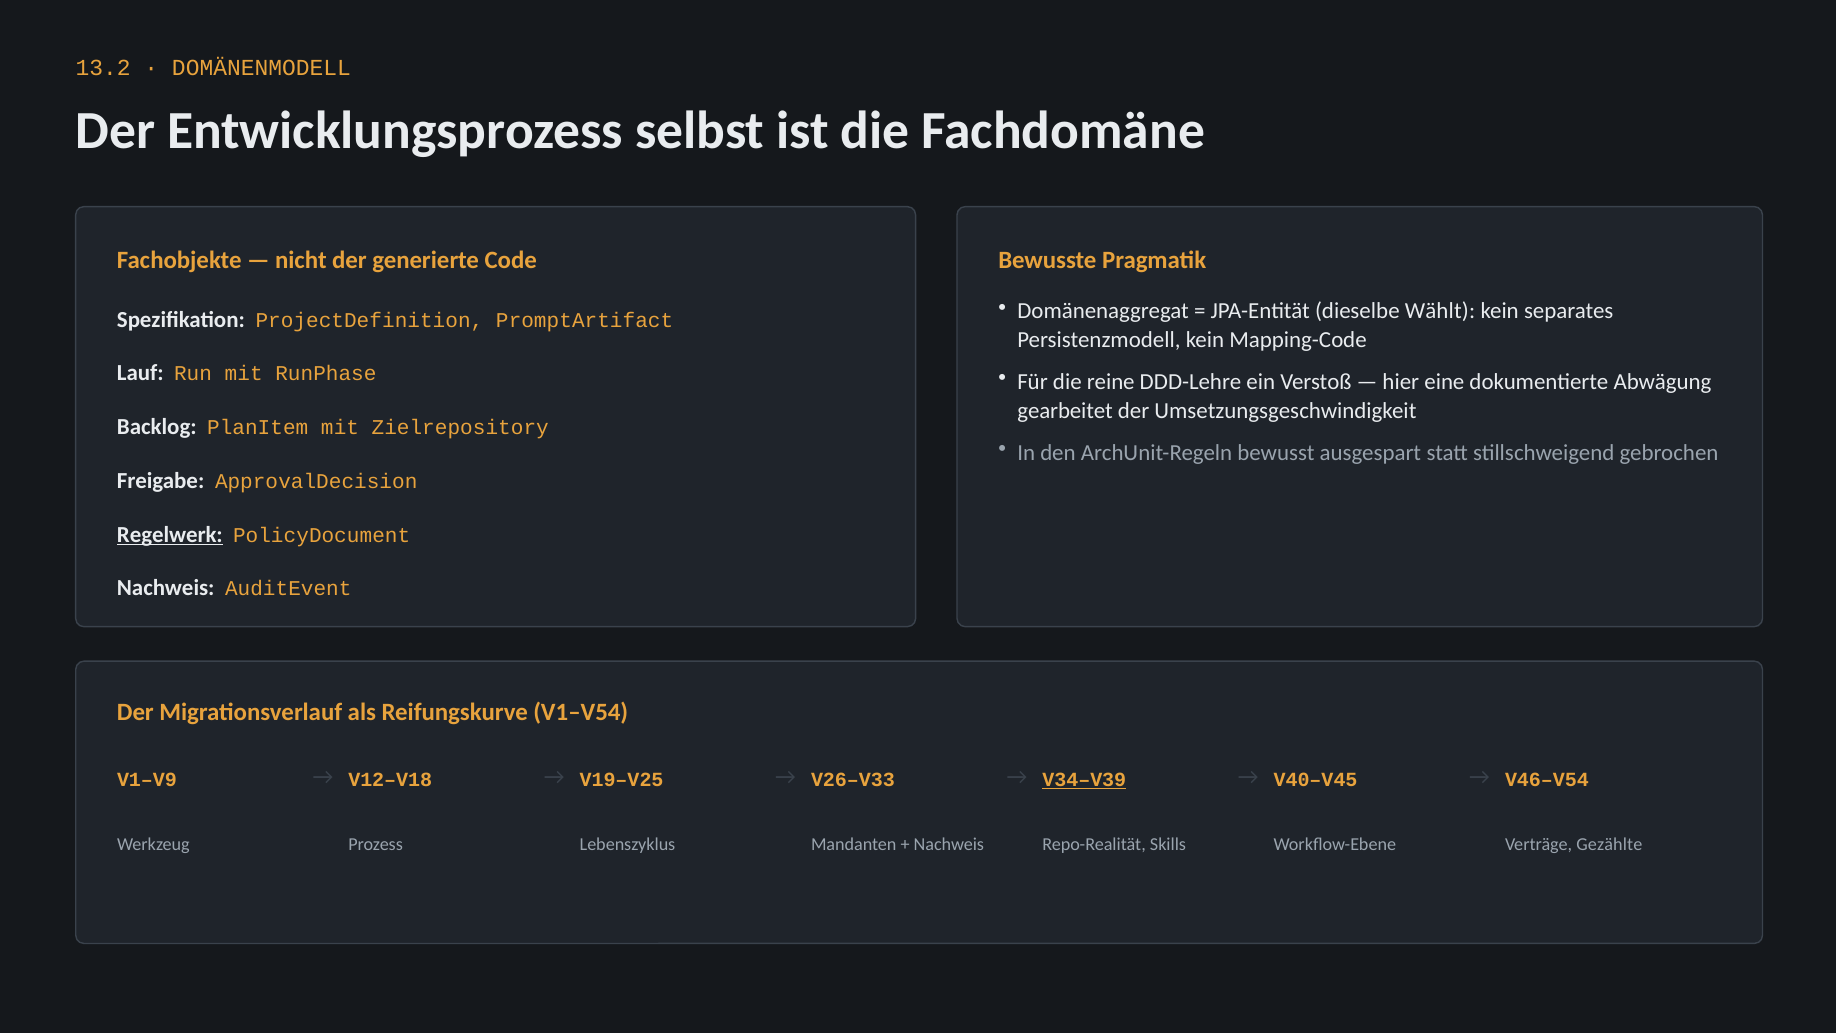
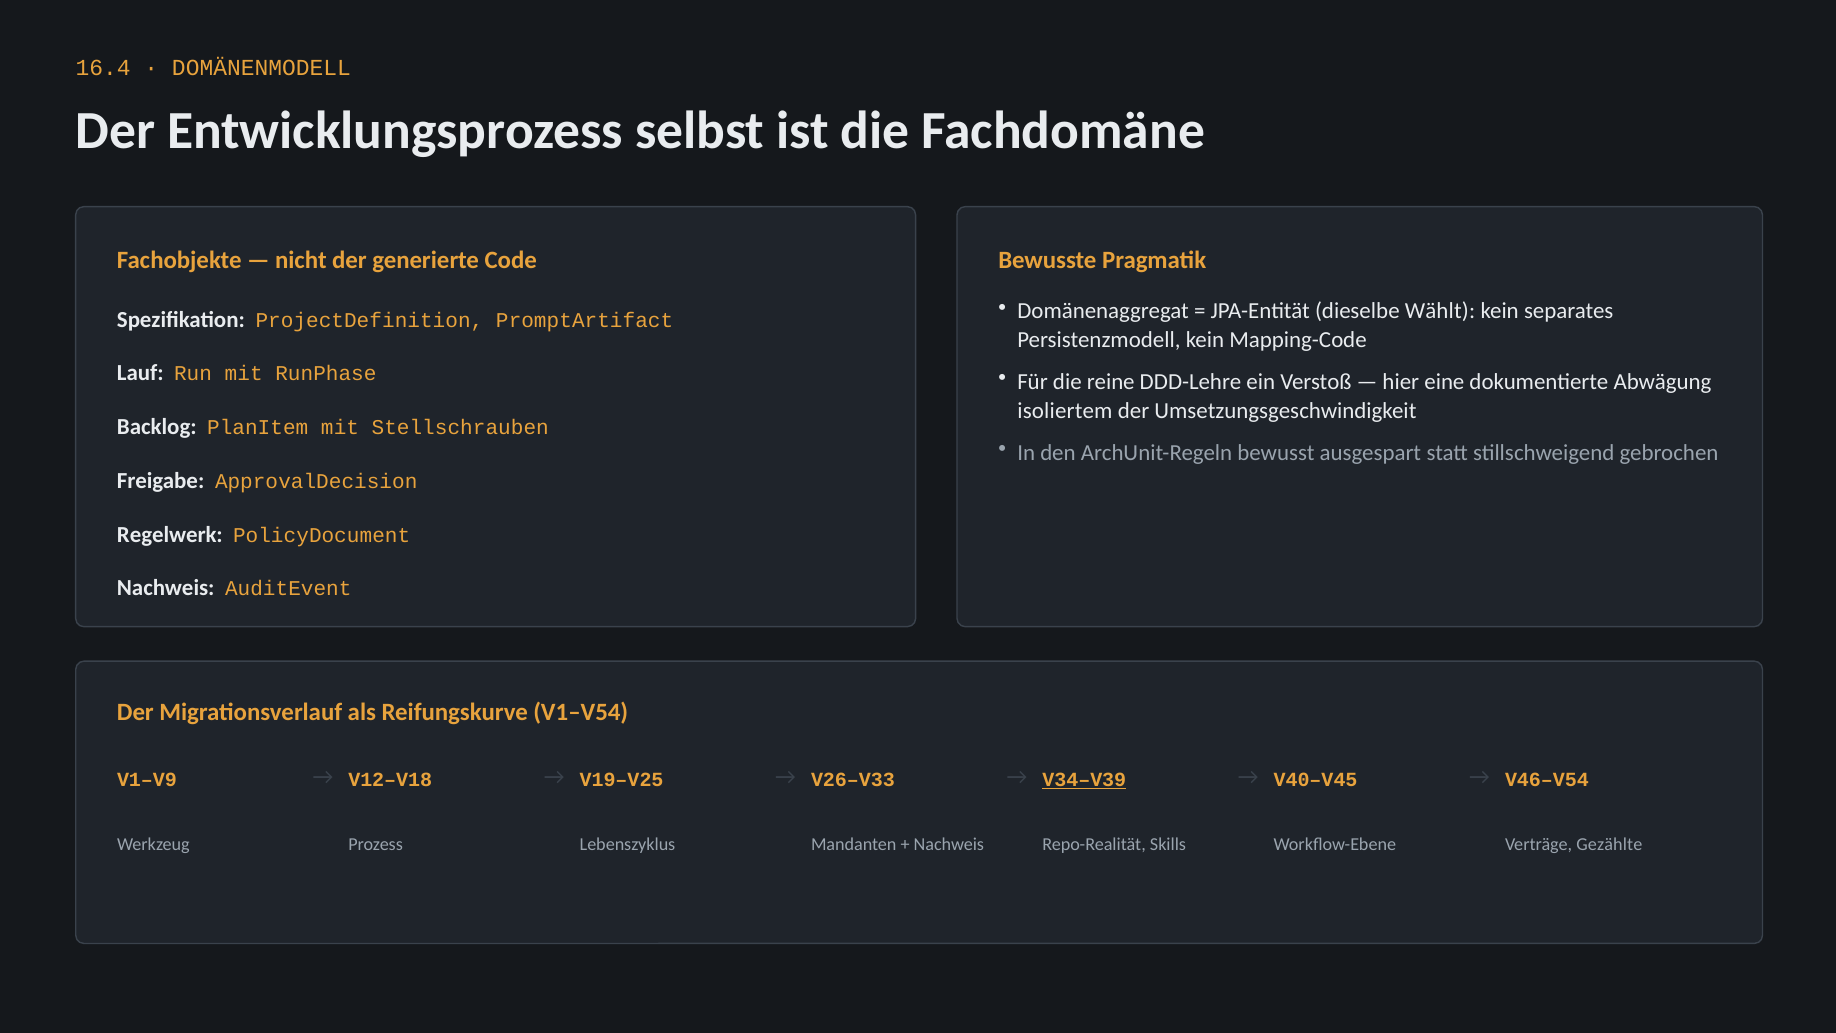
13.2: 13.2 -> 16.4 (103, 68)
gearbeitet: gearbeitet -> isoliertem (1065, 410)
Zielrepository: Zielrepository -> Stellschrauben (460, 428)
Regelwerk underline: present -> none (170, 534)
